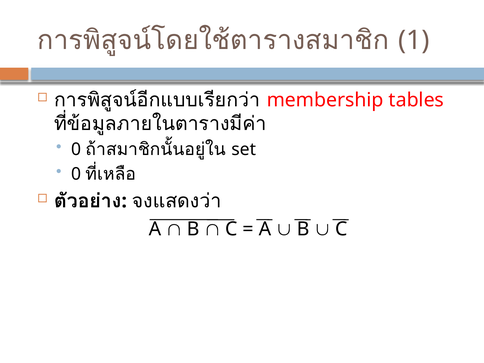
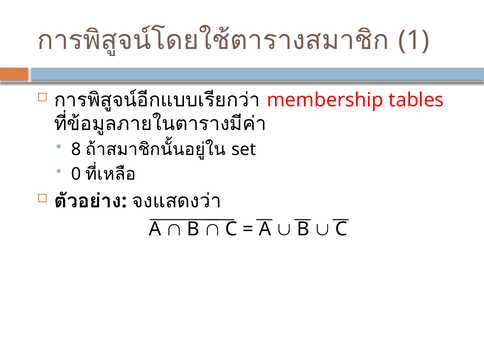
0: 0 -> 8 (76, 149)
